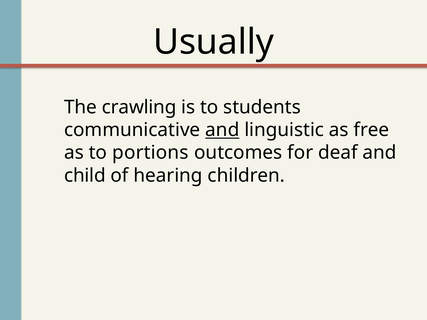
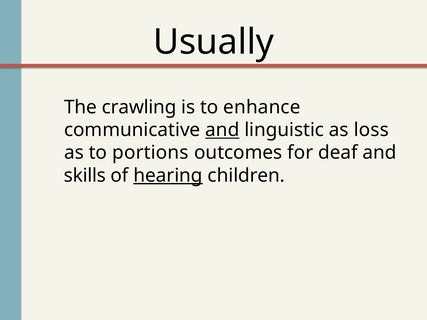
students: students -> enhance (262, 107)
free: free -> loss (371, 130)
child: child -> skills (85, 176)
hearing underline: none -> present (168, 176)
